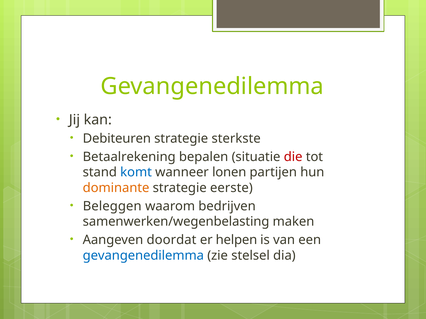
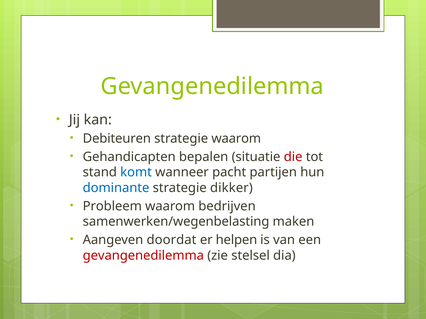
strategie sterkste: sterkste -> waarom (236, 139)
Betaalrekening: Betaalrekening -> Gehandicapten (129, 157)
lonen: lonen -> pacht (229, 173)
dominante colour: orange -> blue (116, 188)
eerste: eerste -> dikker (231, 188)
Beleggen: Beleggen -> Probleem (112, 206)
gevangenedilemma colour: blue -> red (143, 256)
